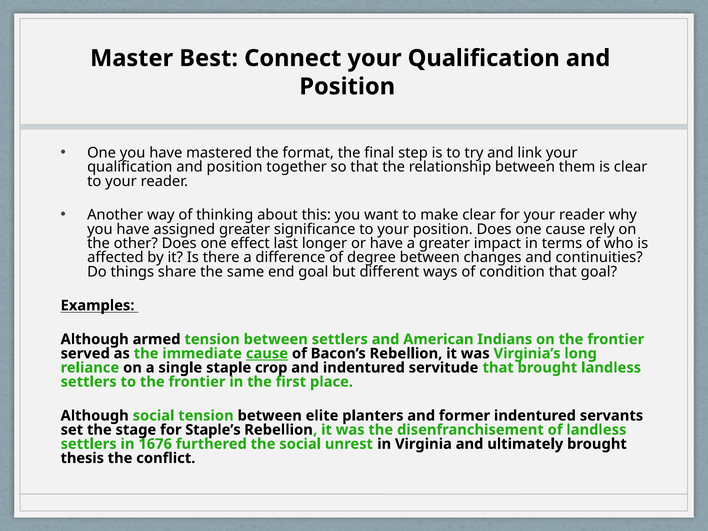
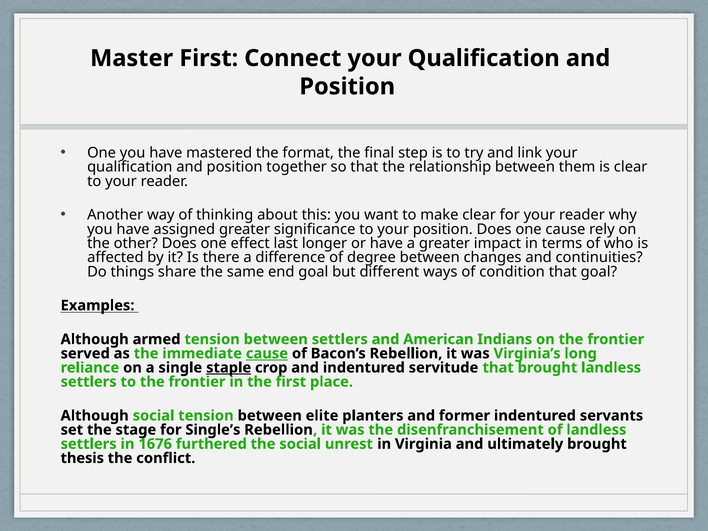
Master Best: Best -> First (209, 58)
staple underline: none -> present (229, 368)
Staple’s: Staple’s -> Single’s (213, 430)
